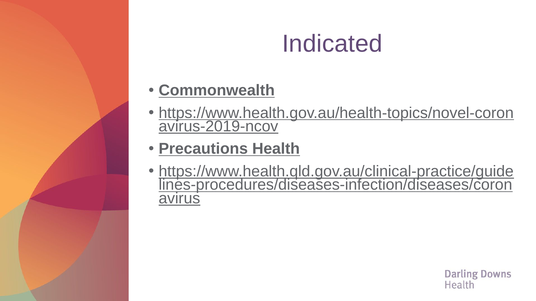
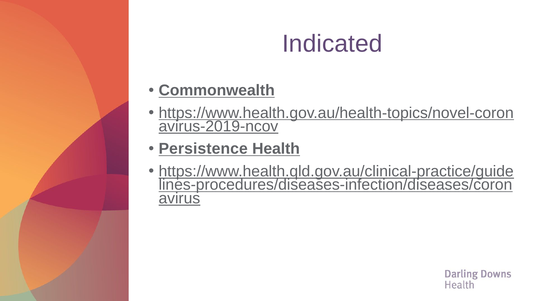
Precautions: Precautions -> Persistence (203, 149)
